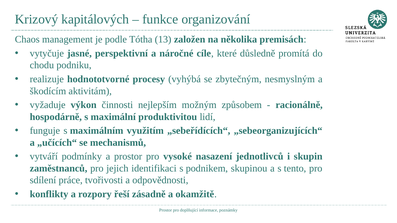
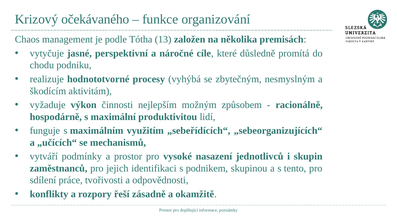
kapitálových: kapitálových -> očekávaného (95, 19)
